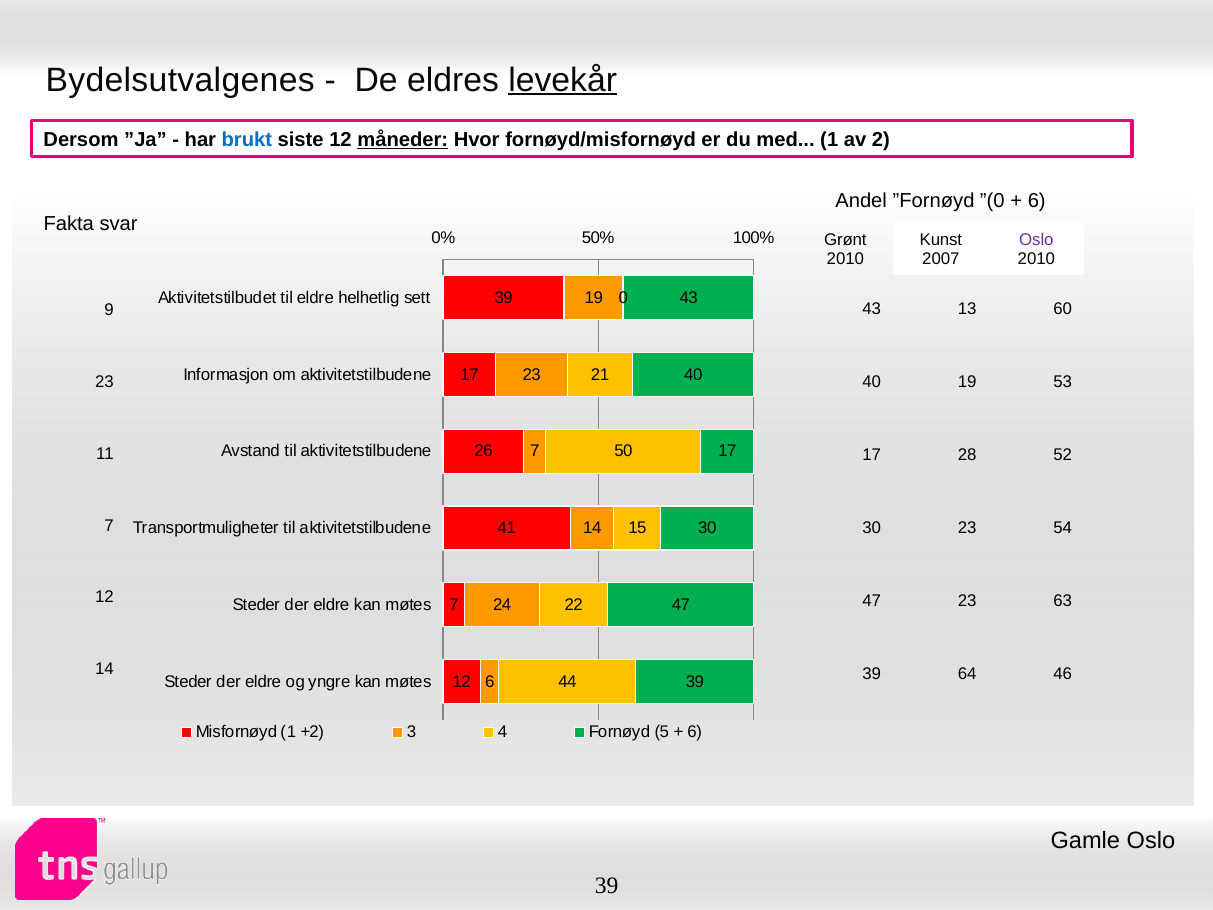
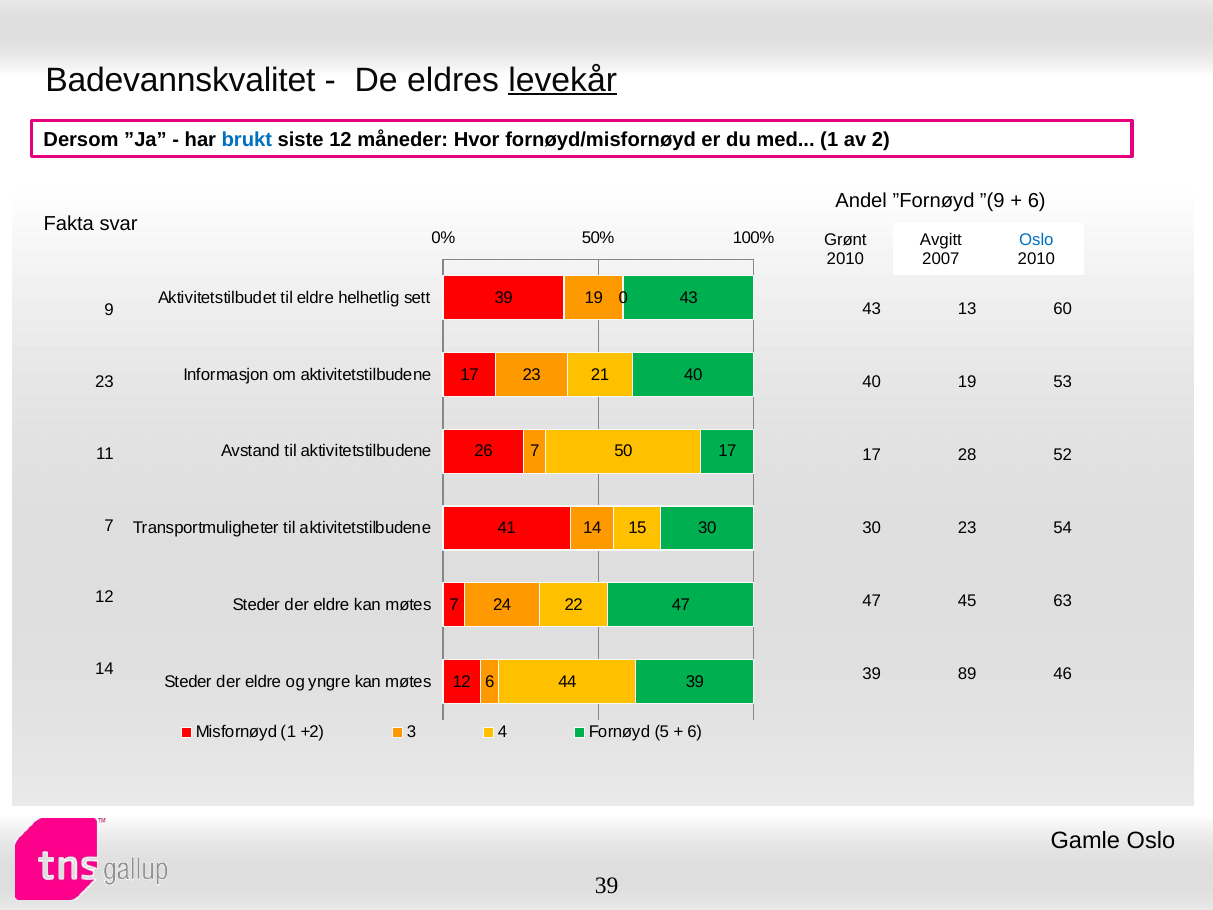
Bydelsutvalgenes: Bydelsutvalgenes -> Badevannskvalitet (180, 80)
måneder underline: present -> none (403, 140)
”(0: ”(0 -> ”(9 (992, 201)
Kunst: Kunst -> Avgitt (941, 240)
Oslo colour: purple -> blue (1036, 240)
47 23: 23 -> 45 (967, 601)
64: 64 -> 89 (967, 674)
